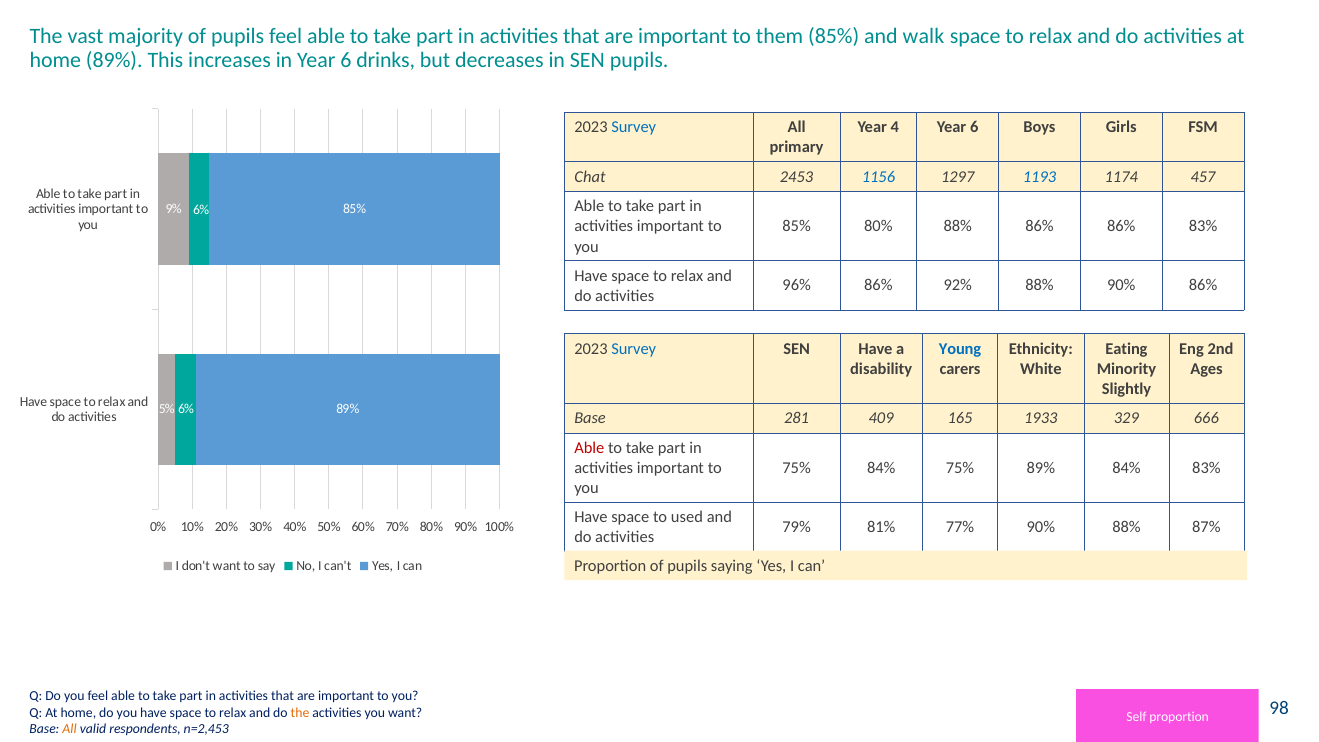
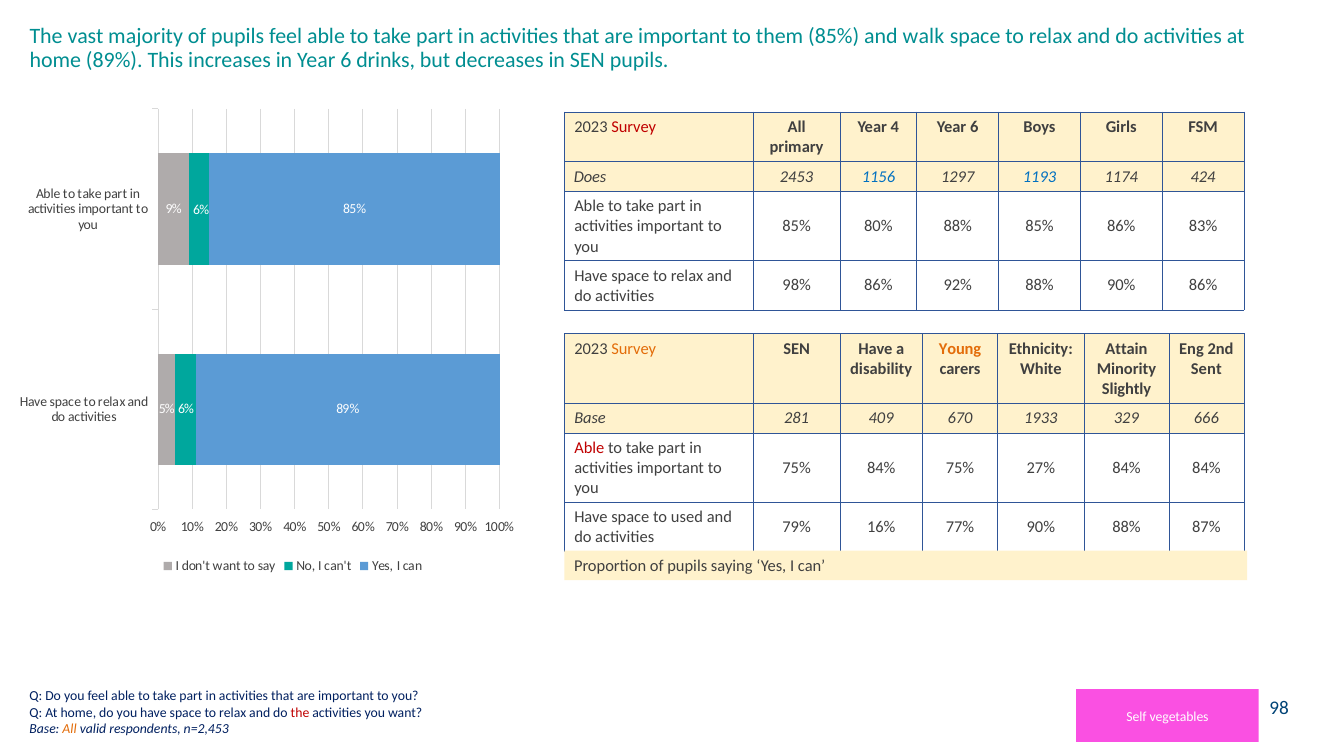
Survey colour: blue -> red (634, 127)
Chat: Chat -> Does (590, 177)
457: 457 -> 424 (1203, 177)
88% 86%: 86% -> 85% (1040, 226)
96%: 96% -> 98% (797, 285)
Survey colour: blue -> orange (634, 349)
Young colour: blue -> orange (960, 349)
Eating: Eating -> Attain (1127, 349)
Ages: Ages -> Sent (1206, 369)
165: 165 -> 670 (960, 418)
75% 89%: 89% -> 27% (1041, 468)
84% 83%: 83% -> 84% (1206, 468)
81%: 81% -> 16% (881, 527)
the colour: orange -> red (300, 713)
Self proportion: proportion -> vegetables (1179, 717)
